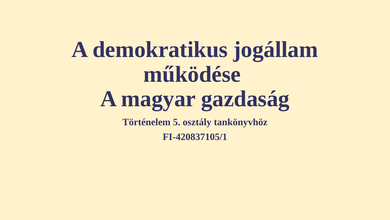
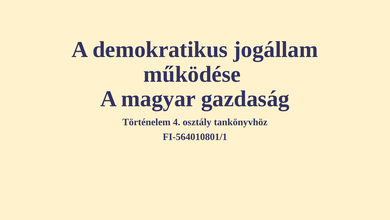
5: 5 -> 4 (177, 122)
FI-420837105/1: FI-420837105/1 -> FI-564010801/1 (195, 136)
